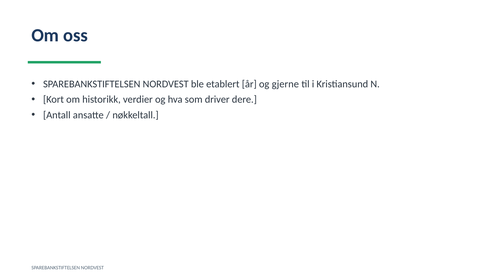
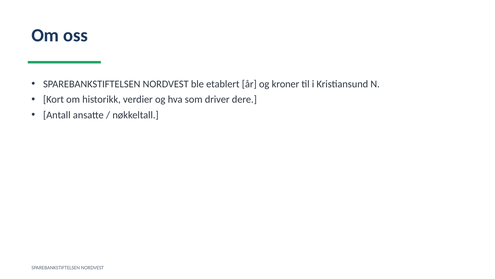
gjerne: gjerne -> kroner (285, 84)
